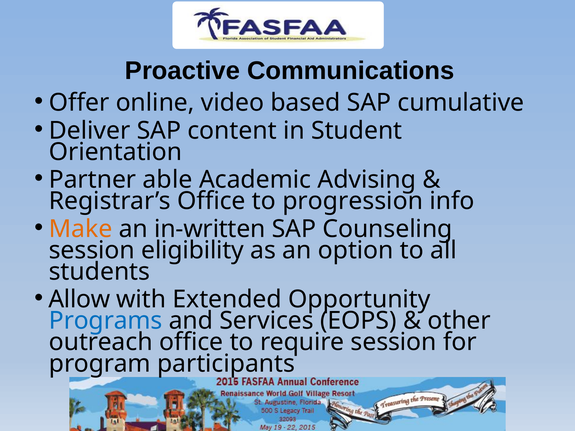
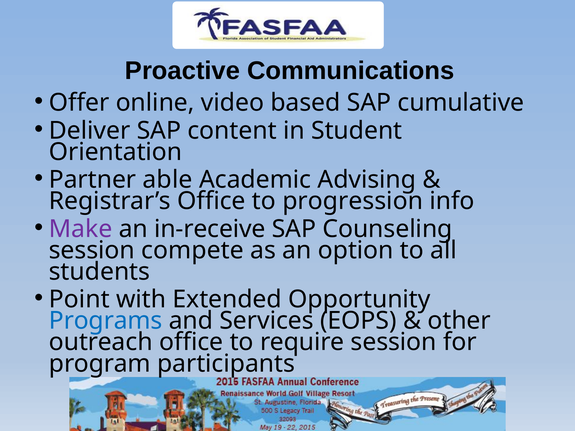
Make colour: orange -> purple (81, 229)
in-written: in-written -> in-receive (210, 229)
eligibility: eligibility -> compete (193, 250)
Allow: Allow -> Point (79, 300)
